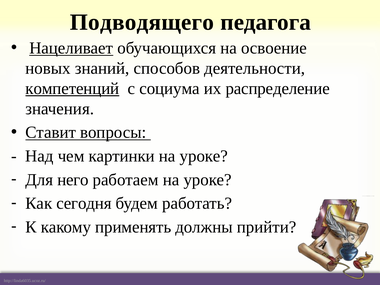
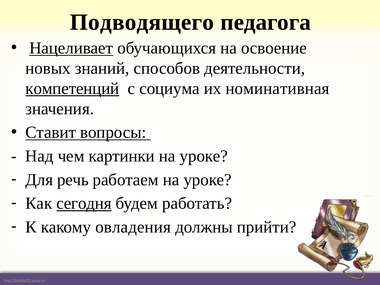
распределение: распределение -> номинативная (278, 88)
него: него -> речь (73, 180)
сегодня underline: none -> present (84, 203)
применять: применять -> овладения (133, 227)
